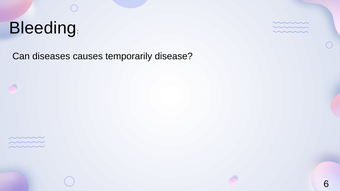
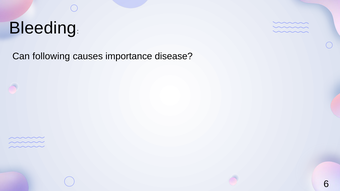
diseases: diseases -> following (51, 56)
temporarily: temporarily -> importance (129, 56)
